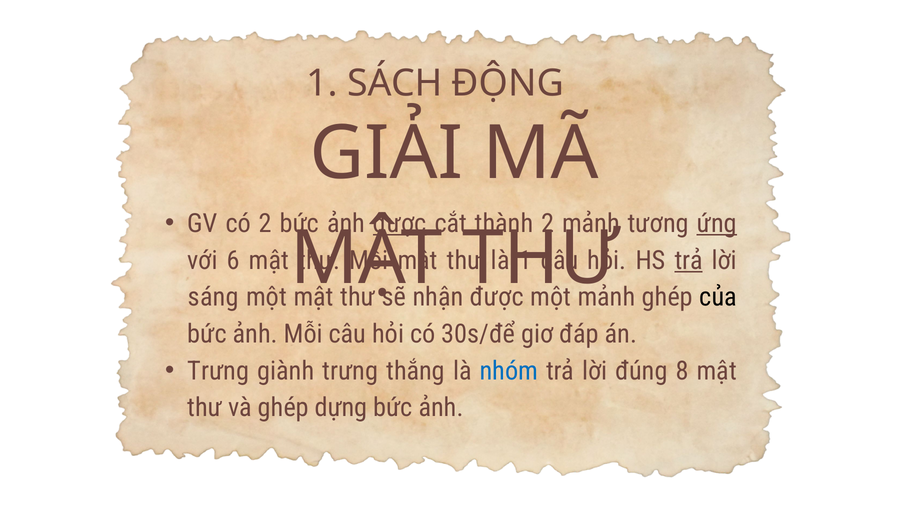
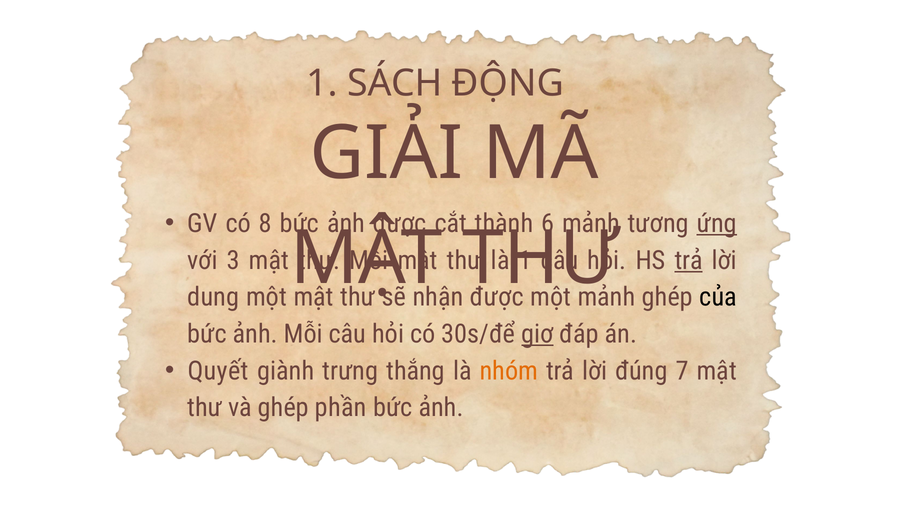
có 2: 2 -> 8 (265, 224)
được underline: present -> none (400, 224)
thành 2: 2 -> 6 (548, 224)
6: 6 -> 3 (233, 260)
sáng: sáng -> dung (213, 297)
giơ underline: none -> present (537, 334)
Trưng: Trưng -> Quyết (218, 371)
nhóm colour: blue -> orange (509, 371)
8: 8 -> 7 (682, 371)
dựng: dựng -> phần (341, 407)
